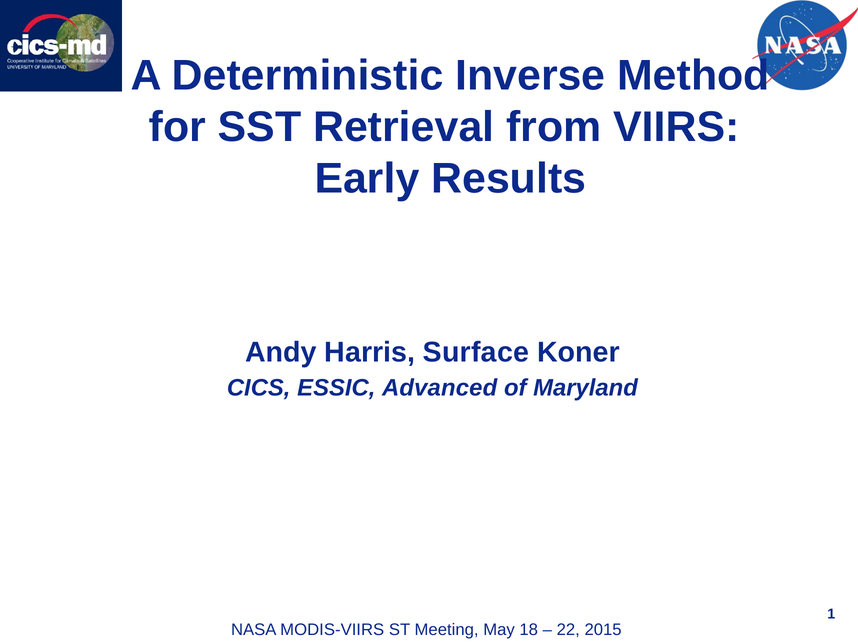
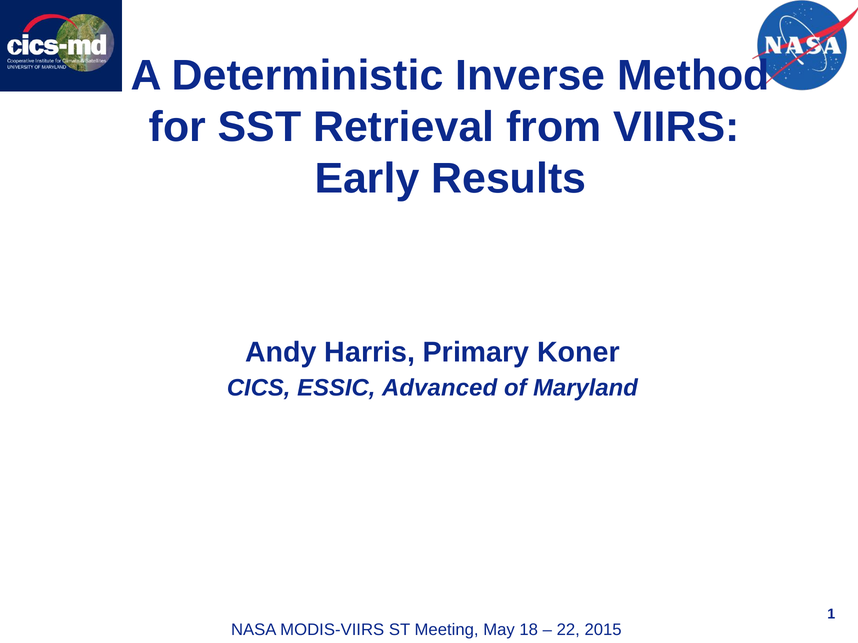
Surface: Surface -> Primary (476, 352)
